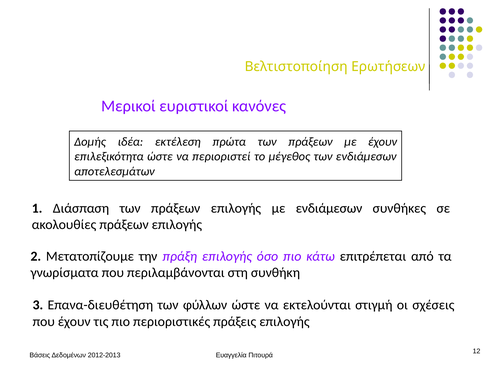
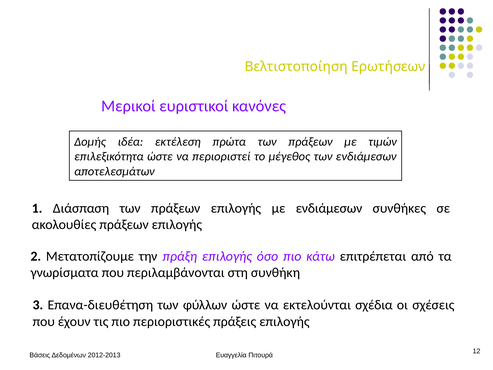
με έχουν: έχουν -> τιμών (383, 142)
στιγμή: στιγμή -> σχέδια (374, 305)
